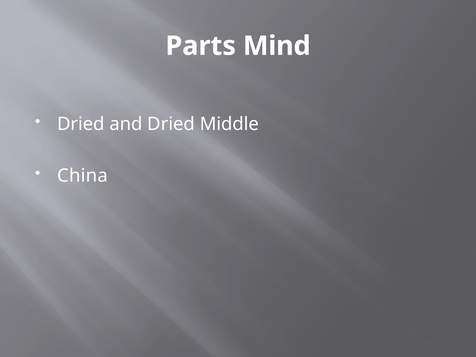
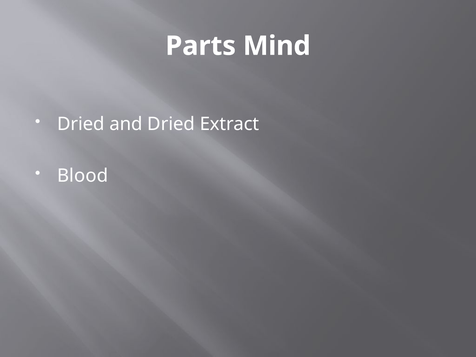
Middle: Middle -> Extract (229, 124)
China: China -> Blood (83, 176)
